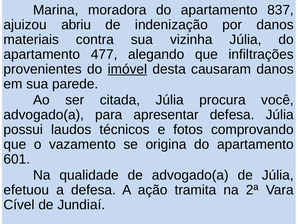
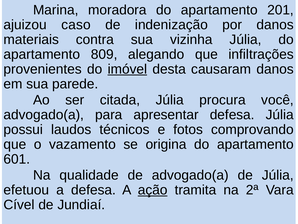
837: 837 -> 201 (281, 10)
abriu: abriu -> caso (76, 25)
477: 477 -> 809 (104, 54)
ação underline: none -> present (153, 190)
